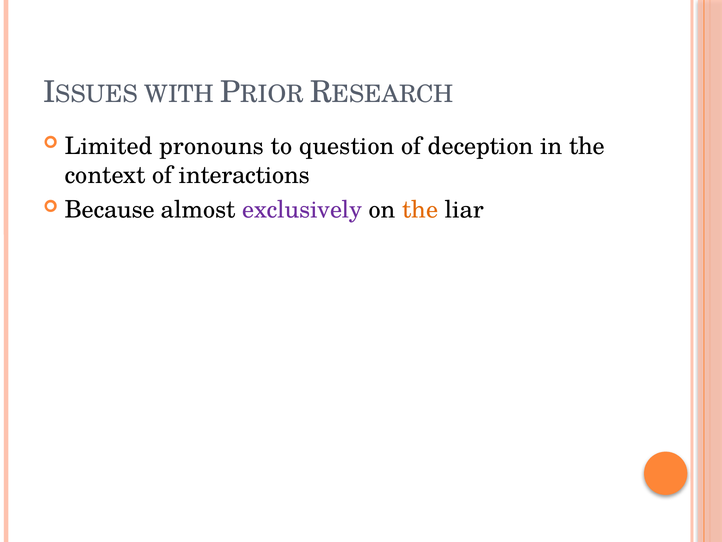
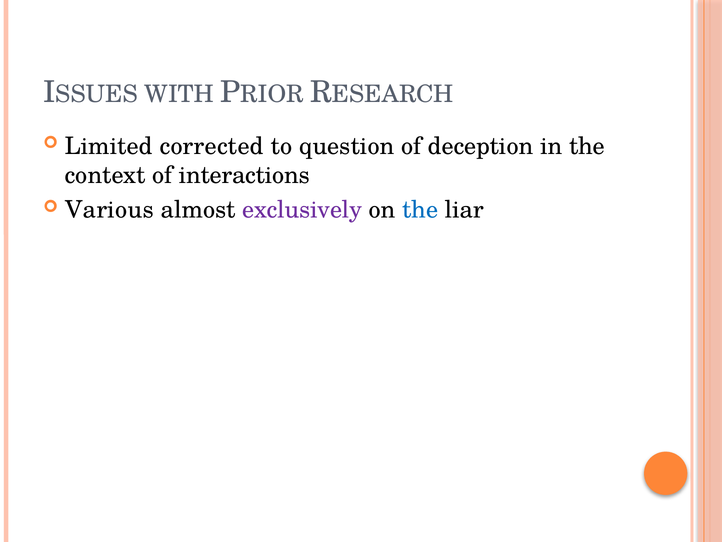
pronouns: pronouns -> corrected (212, 146)
Because: Because -> Various (109, 210)
the colour: orange -> blue (420, 210)
